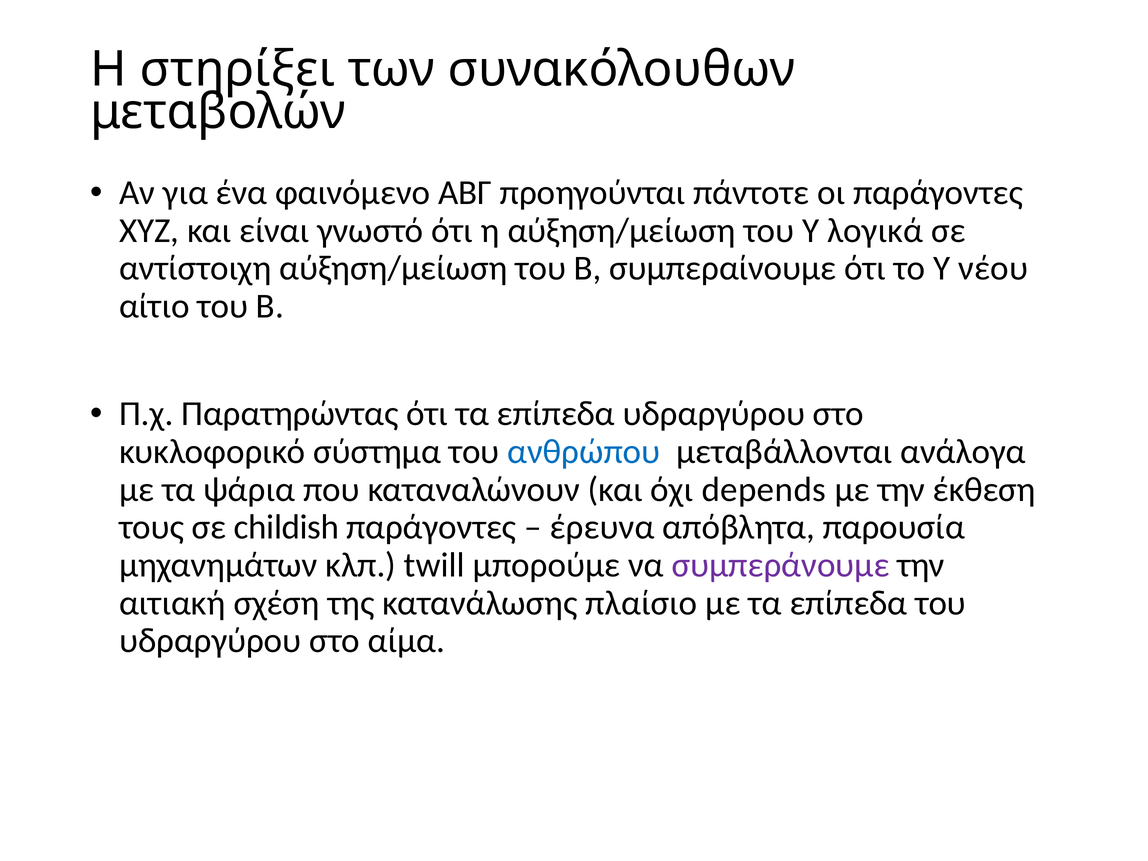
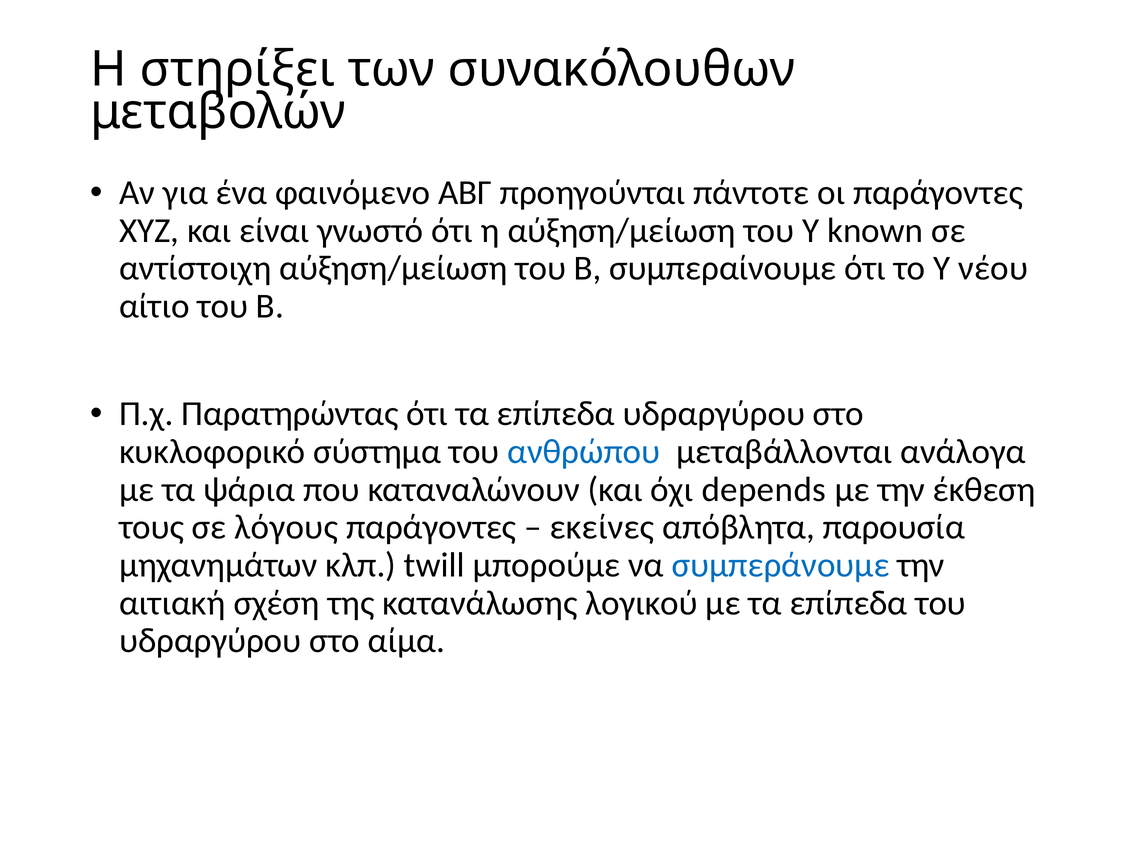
λογικά: λογικά -> known (875, 231)
childish: childish -> λόγους (286, 527)
έρευνα: έρευνα -> εκείνες (602, 527)
συμπεράνουμε colour: purple -> blue (781, 565)
πλαίσιο: πλαίσιο -> λογικού (642, 603)
